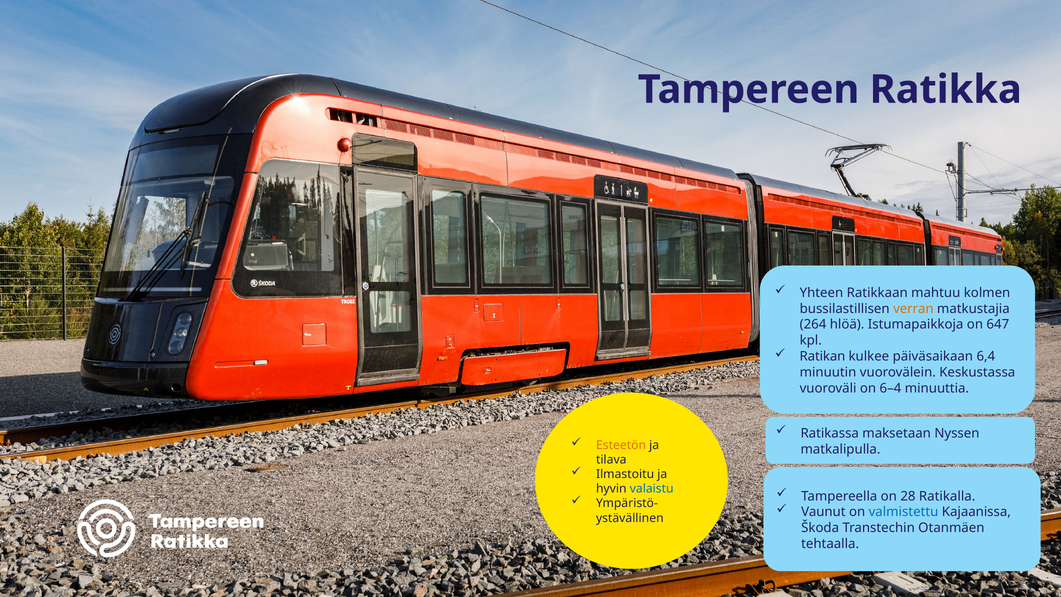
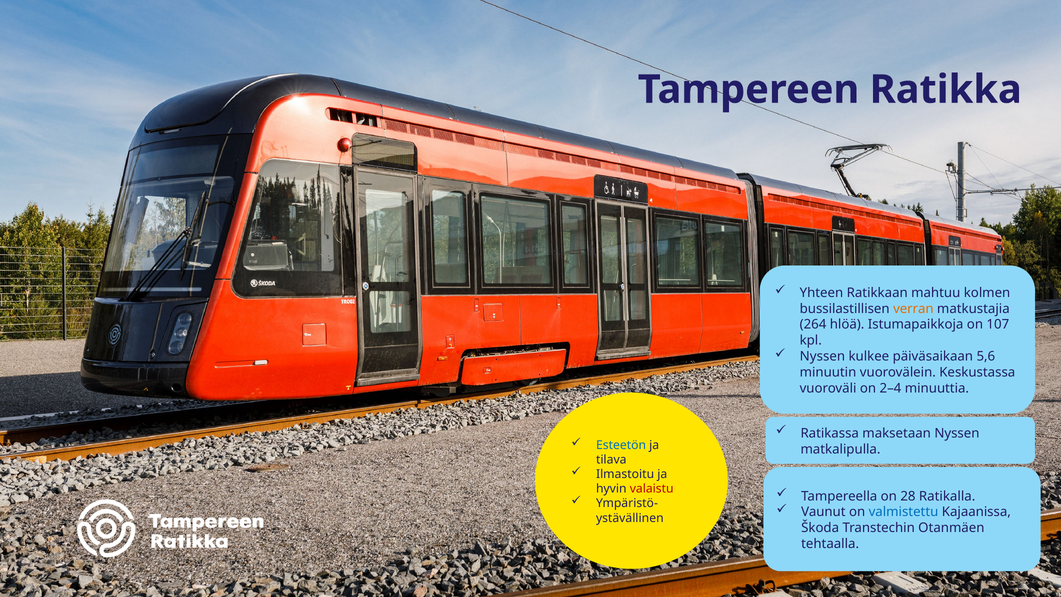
647: 647 -> 107 (998, 325)
Ratikan: Ratikan -> Nyssen (822, 356)
6,4: 6,4 -> 5,6 (986, 356)
6–4: 6–4 -> 2–4 (890, 388)
Esteetön colour: orange -> blue (621, 445)
valaistu colour: blue -> red (652, 489)
